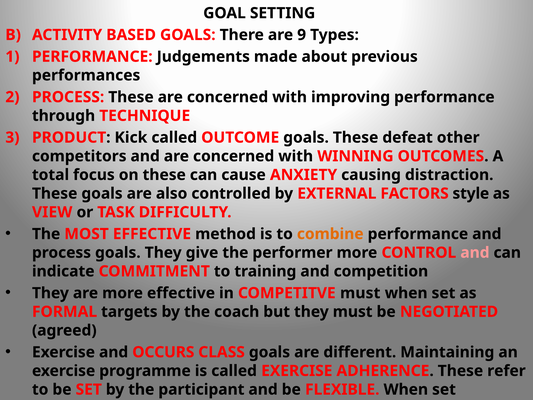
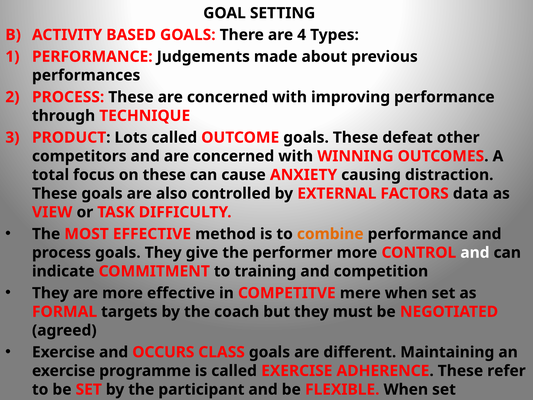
9: 9 -> 4 (302, 35)
Kick: Kick -> Lots (131, 137)
style: style -> data (471, 193)
and colour: pink -> white (475, 252)
COMPETITVE must: must -> mere (360, 293)
